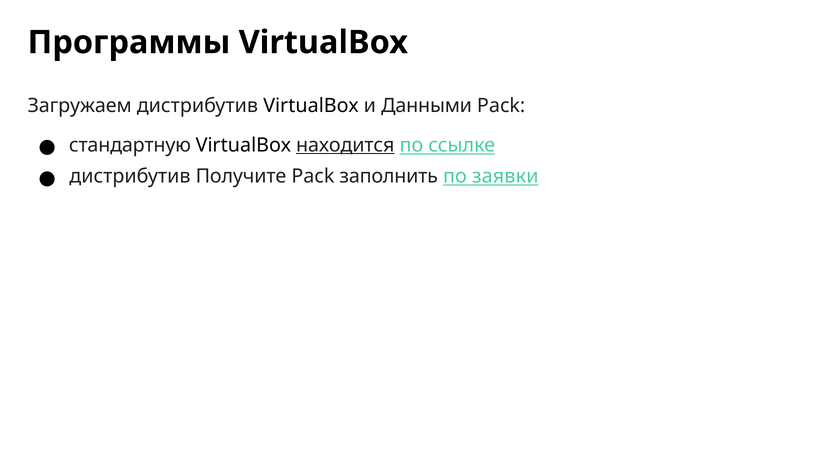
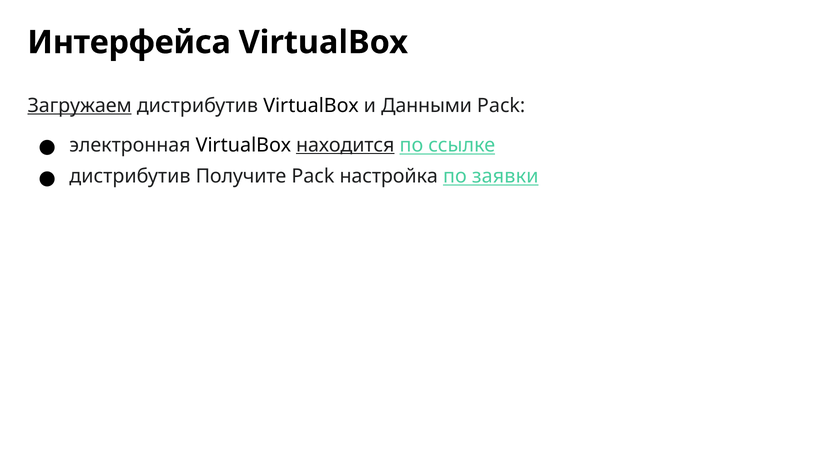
Программы: Программы -> Интерфейса (129, 42)
Загружаем underline: none -> present (80, 106)
стандартную: стандартную -> электронная (130, 145)
заполнить: заполнить -> настройка (389, 176)
